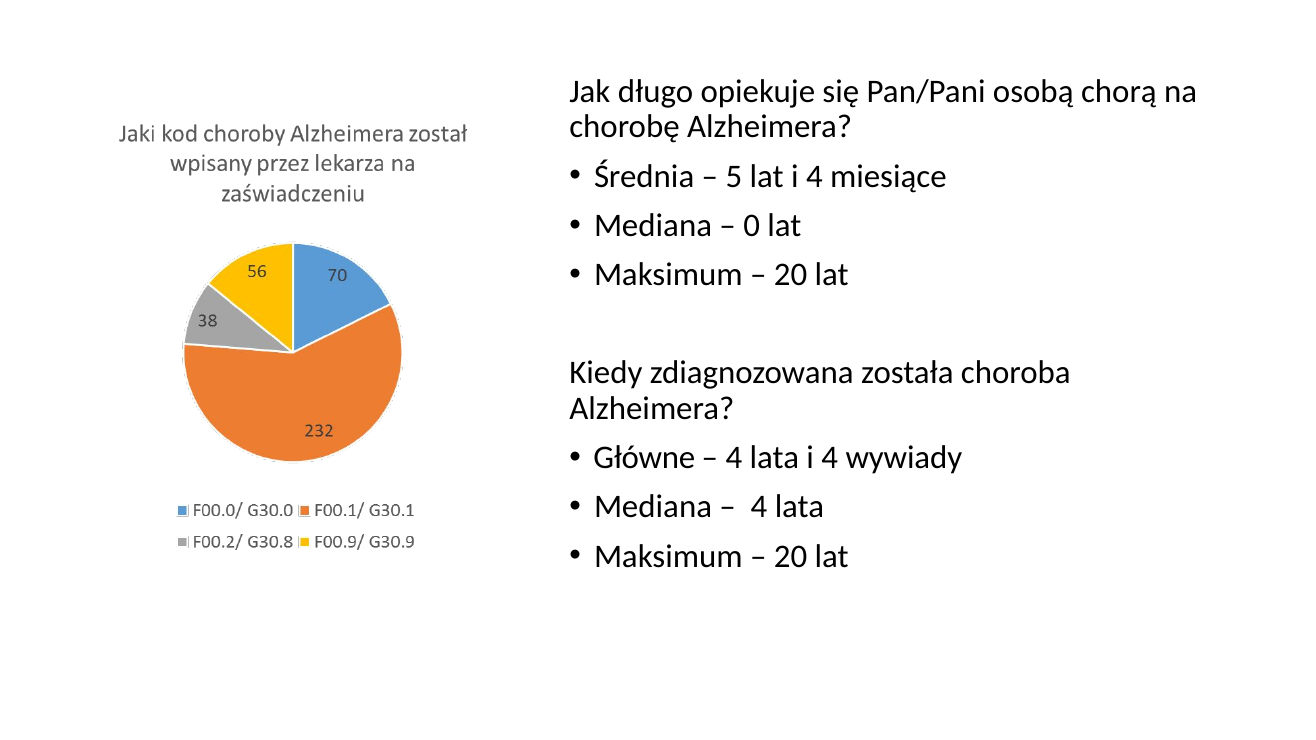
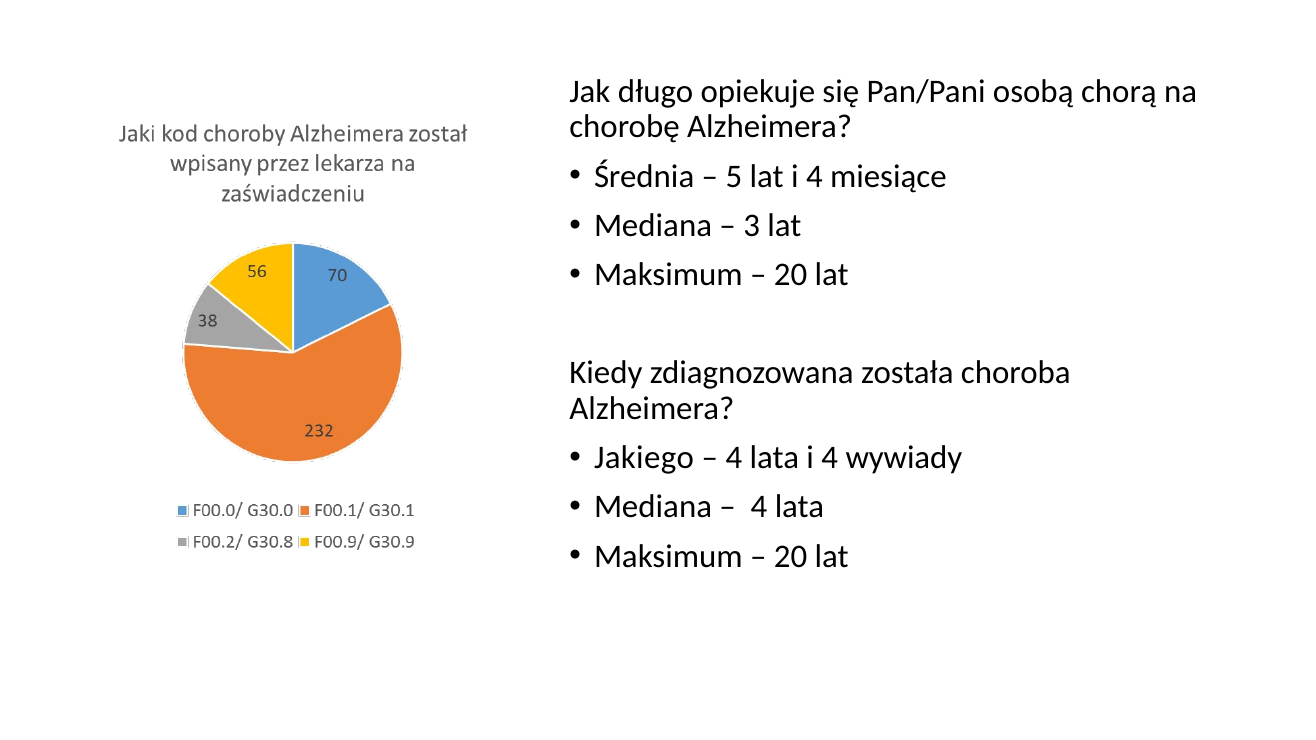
0: 0 -> 3 (752, 226)
Główne: Główne -> Jakiego (644, 458)
